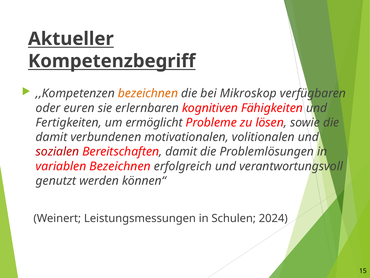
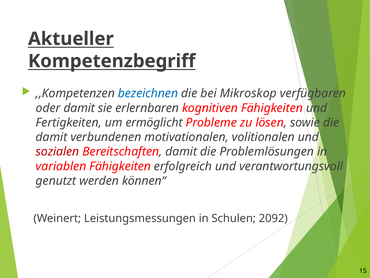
bezeichnen colour: orange -> blue (148, 93)
oder euren: euren -> damit (79, 108)
variablen Bezeichnen: Bezeichnen -> Fähigkeiten (120, 166)
2024: 2024 -> 2092 (273, 218)
